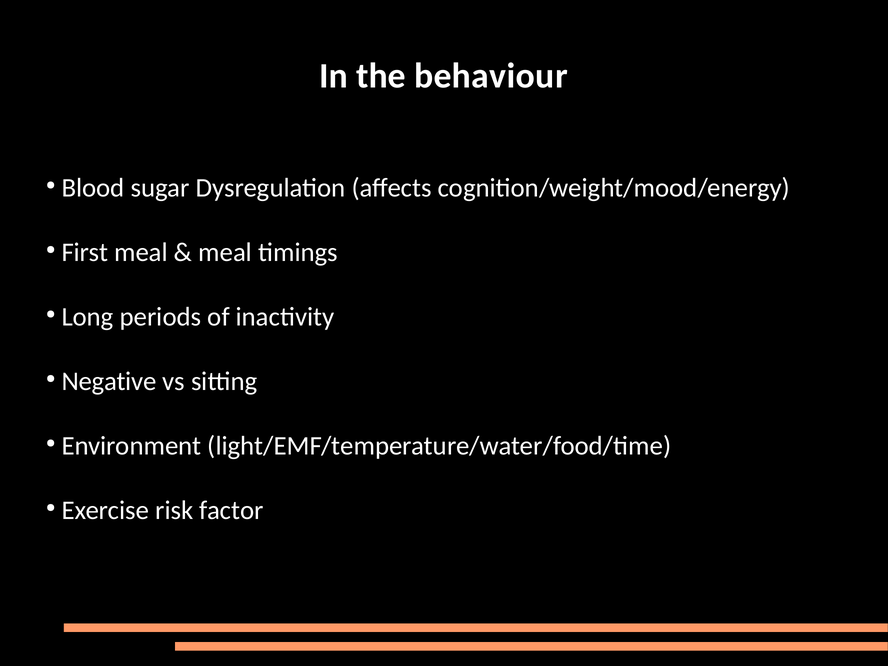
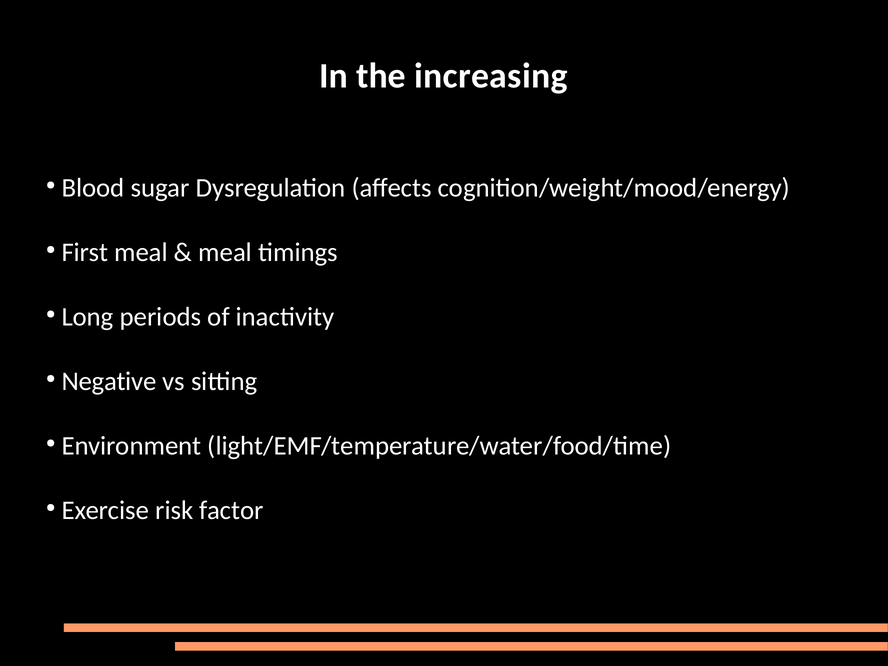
behaviour: behaviour -> increasing (491, 76)
